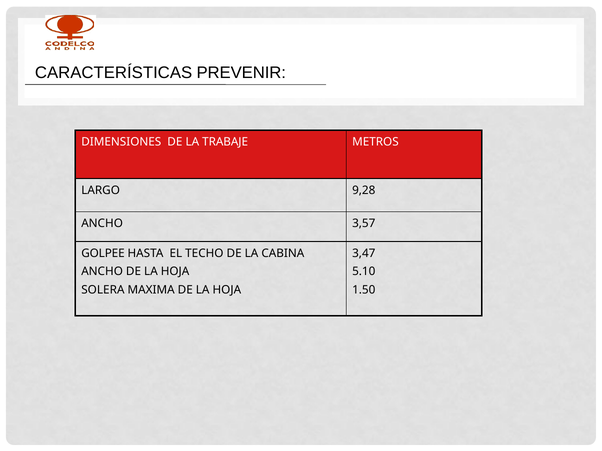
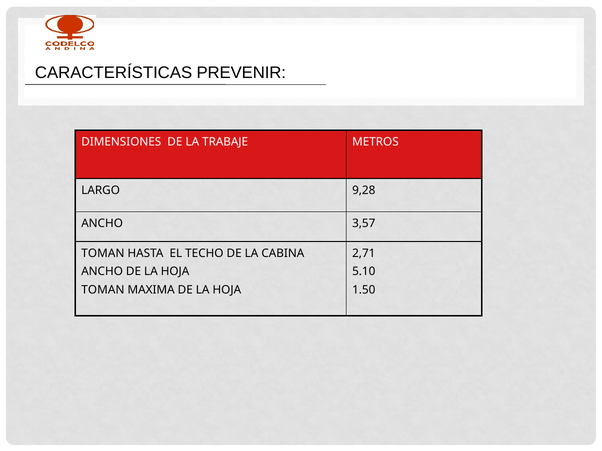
GOLPEE: GOLPEE -> TOMAN (103, 253)
3,47: 3,47 -> 2,71 (364, 253)
SOLERA: SOLERA -> TOMAN (103, 290)
